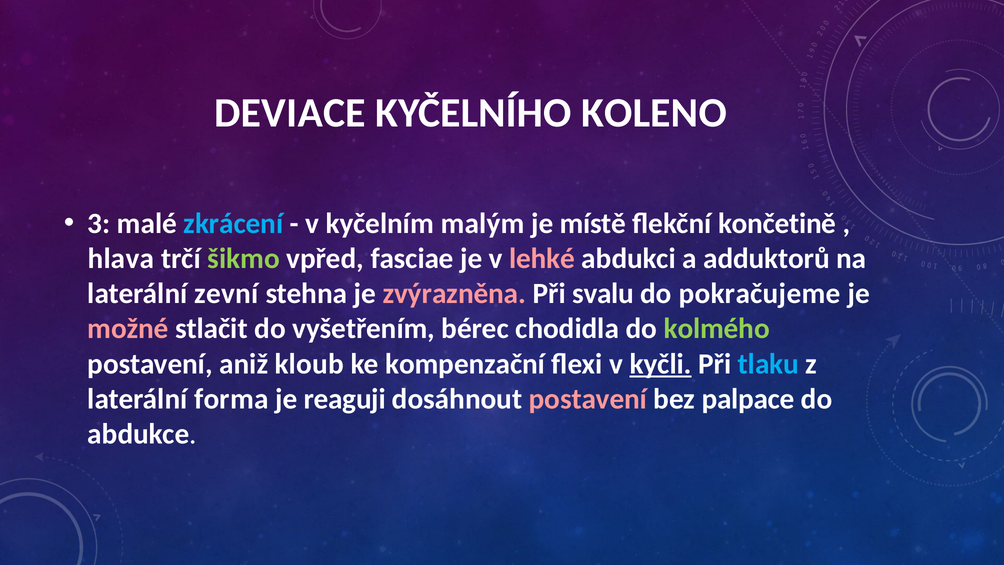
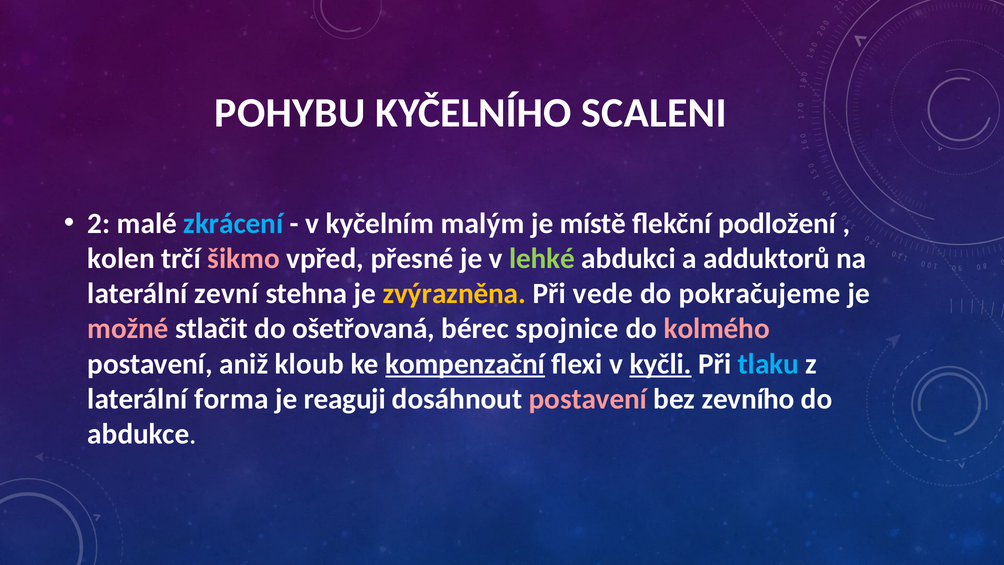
DEVIACE: DEVIACE -> POHYBU (290, 113)
KOLENO: KOLENO -> SCALENI (654, 113)
3: 3 -> 2 (99, 223)
končetině: končetině -> podložení (777, 223)
hlava: hlava -> kolen (121, 258)
šikmo colour: light green -> pink (244, 258)
fasciae: fasciae -> přesné (412, 258)
lehké colour: pink -> light green (542, 258)
zvýrazněna colour: pink -> yellow (454, 294)
svalu: svalu -> vede (603, 294)
vyšetřením: vyšetřením -> ošetřovaná (364, 329)
chodidla: chodidla -> spojnice (567, 329)
kolmého colour: light green -> pink (717, 329)
kompenzační underline: none -> present (465, 364)
palpace: palpace -> zevního (748, 399)
